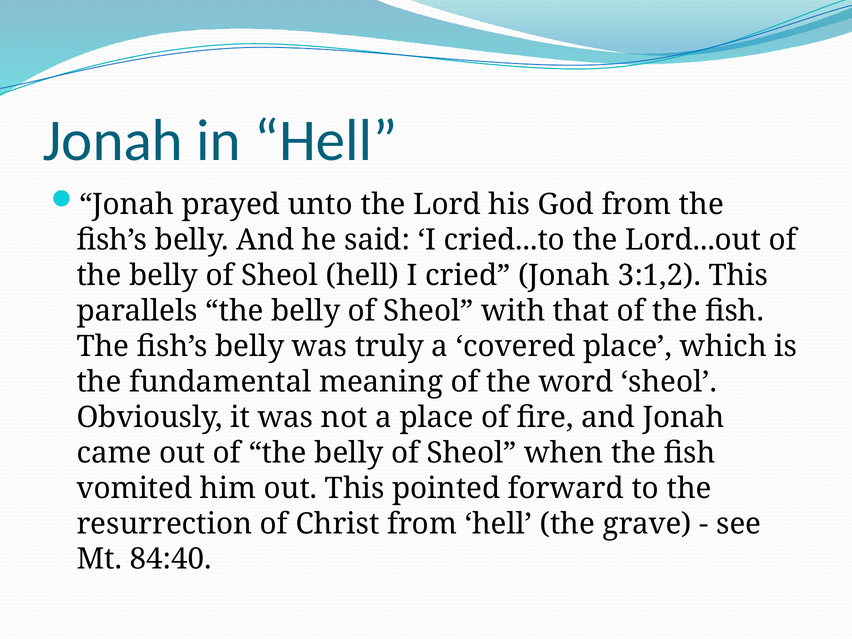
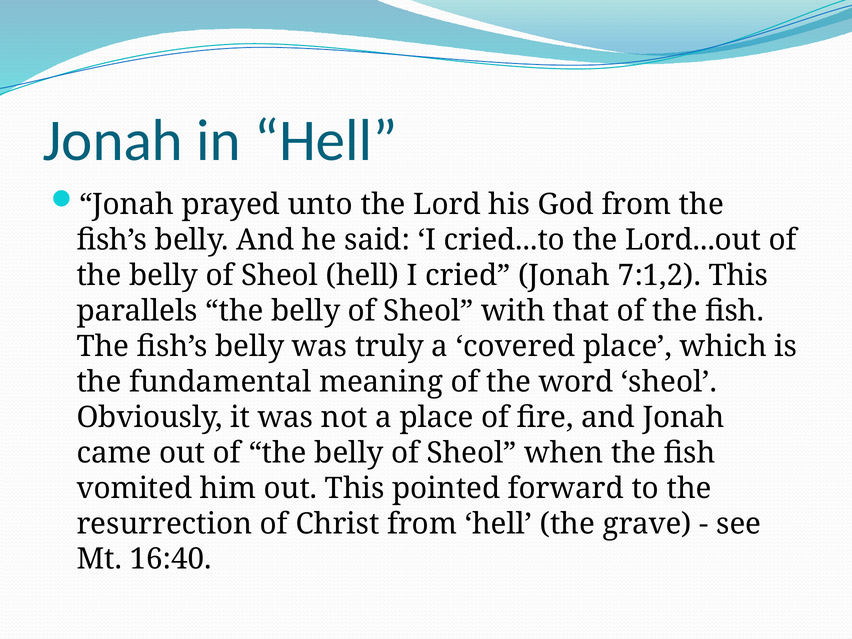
3:1,2: 3:1,2 -> 7:1,2 (659, 275)
84:40: 84:40 -> 16:40 (171, 559)
